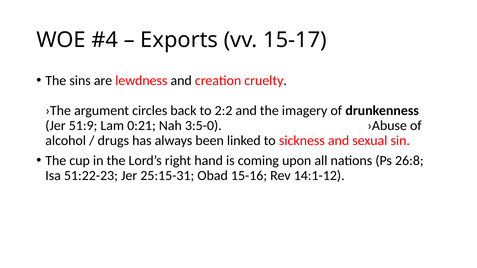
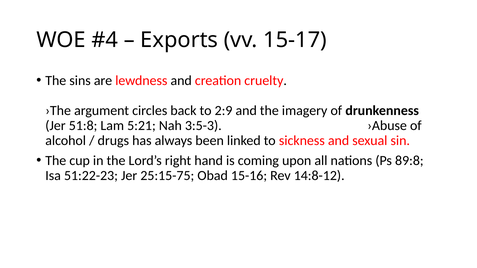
2:2: 2:2 -> 2:9 (224, 111)
51:9: 51:9 -> 51:8 (83, 126)
0:21: 0:21 -> 5:21 (141, 126)
3:5-0: 3:5-0 -> 3:5-3 (203, 126)
26:8: 26:8 -> 89:8 (409, 161)
25:15-31: 25:15-31 -> 25:15-75 (167, 176)
14:1-12: 14:1-12 -> 14:8-12 (319, 176)
